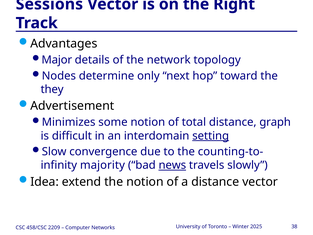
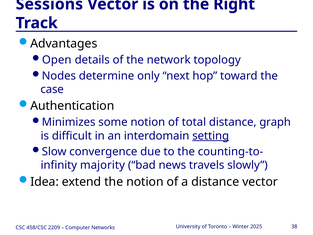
Major: Major -> Open (57, 60)
they: they -> case (52, 89)
Advertisement: Advertisement -> Authentication (72, 106)
news underline: present -> none (172, 165)
